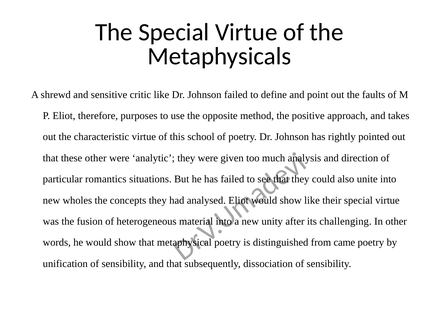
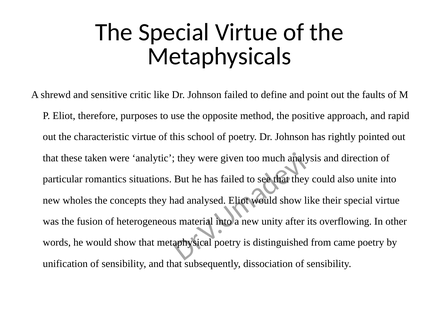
takes: takes -> rapid (399, 116)
these other: other -> taken (96, 158)
challenging: challenging -> overflowing (346, 222)
